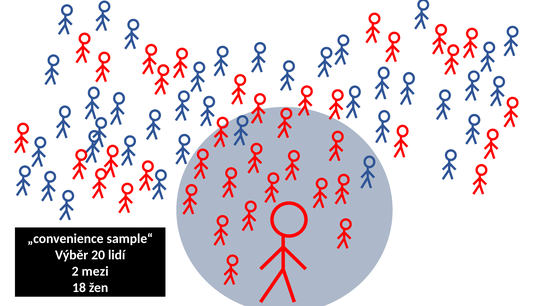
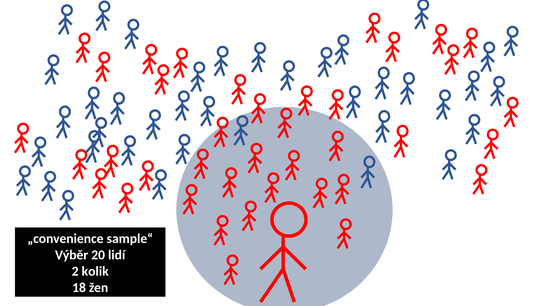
mezi: mezi -> kolik (95, 271)
